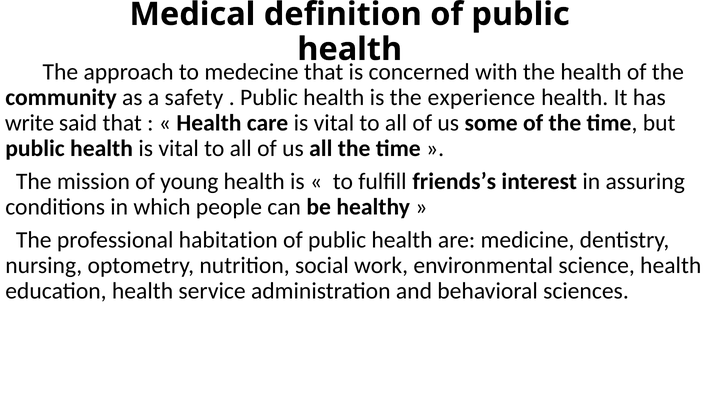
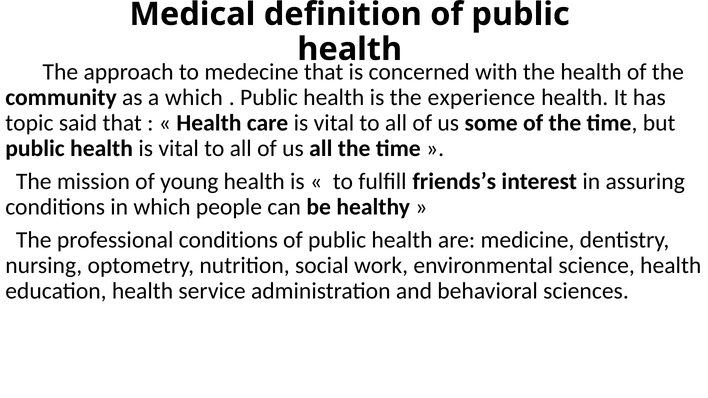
a safety: safety -> which (194, 98)
write: write -> topic (29, 123)
professional habitation: habitation -> conditions (228, 240)
